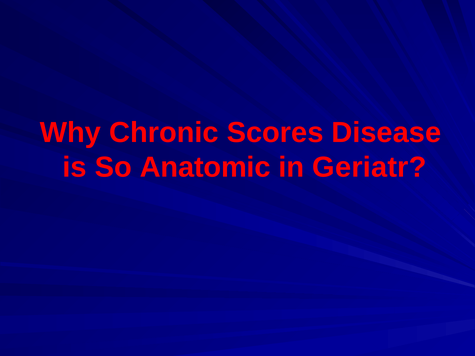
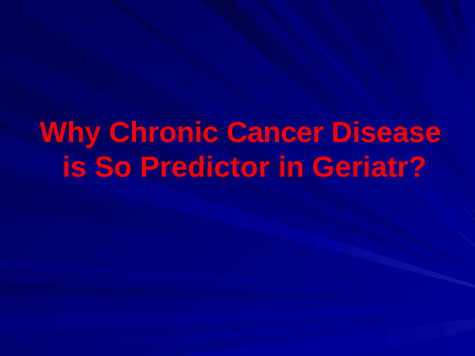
Scores: Scores -> Cancer (275, 133)
Anatomic: Anatomic -> Predictor (205, 167)
